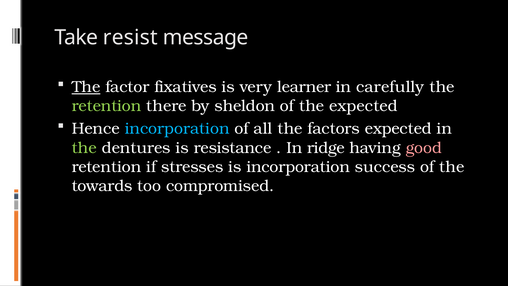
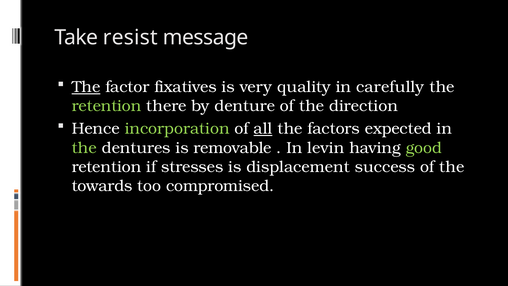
learner: learner -> quality (304, 87)
sheldon: sheldon -> denture (245, 106)
the expected: expected -> direction (364, 106)
incorporation colour: light blue -> light green (177, 129)
all underline: none -> present (263, 129)
resistance: resistance -> removable (233, 148)
ridge: ridge -> levin (326, 148)
good colour: pink -> light green (424, 148)
is incorporation: incorporation -> displacement (298, 167)
